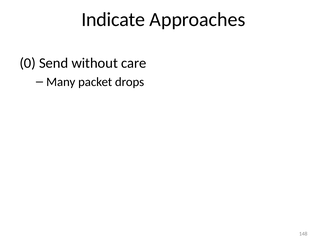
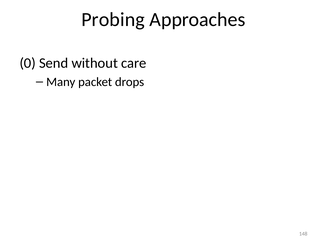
Indicate: Indicate -> Probing (113, 20)
